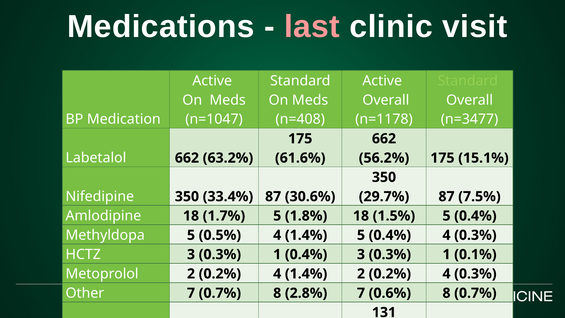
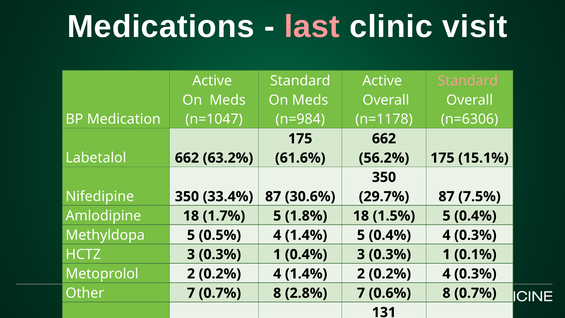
Standard colour: light green -> pink (468, 81)
n=408: n=408 -> n=984 (300, 119)
n=3477: n=3477 -> n=6306 (470, 119)
